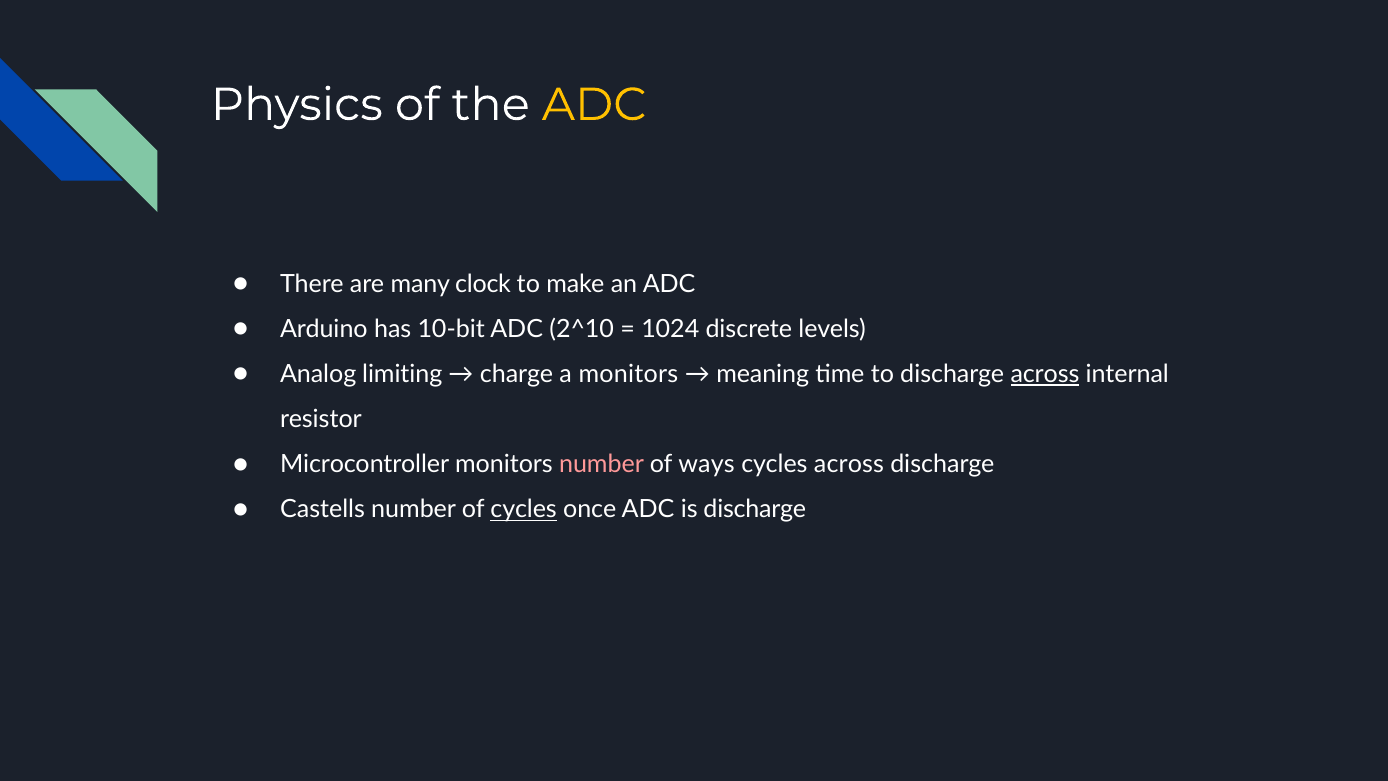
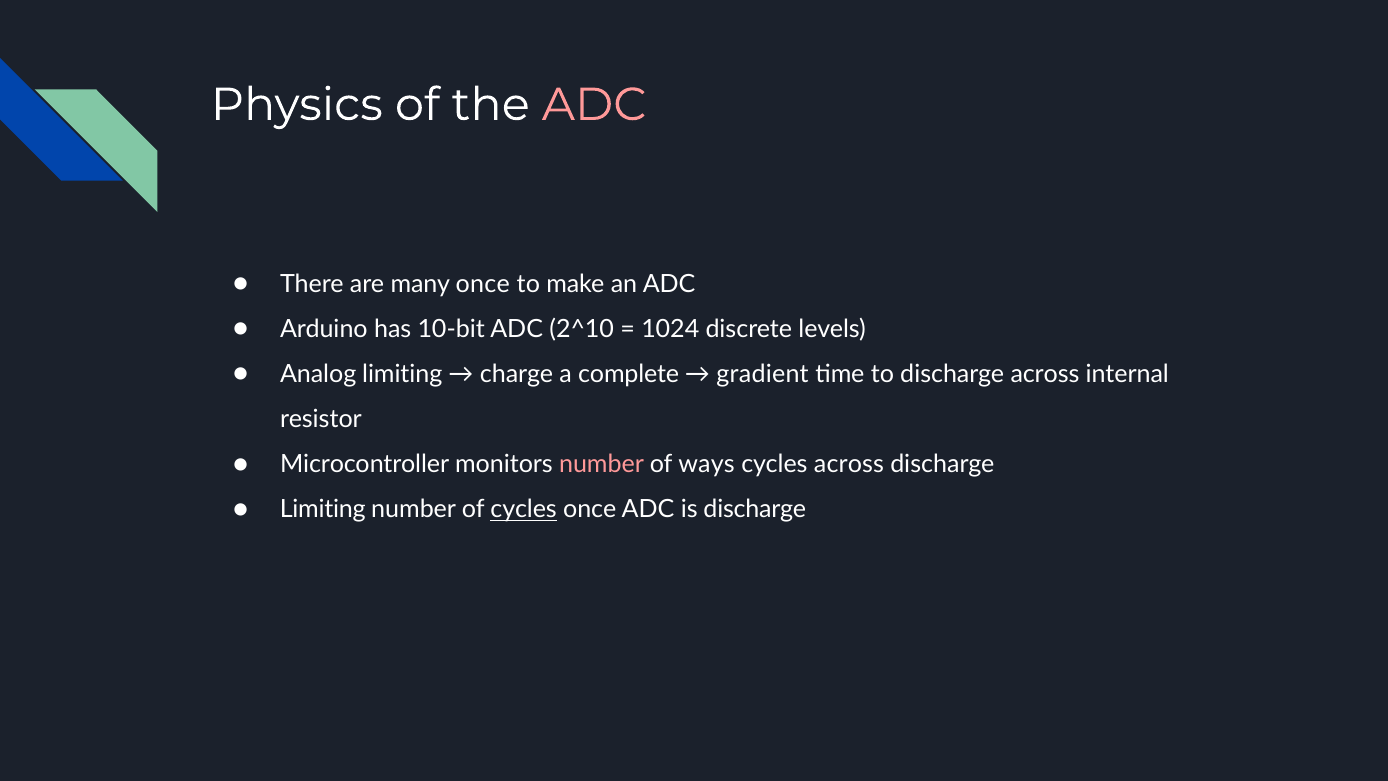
ADC colour: yellow -> pink (594, 105)
many clock: clock -> once (483, 284)
a monitors: monitors -> complete (629, 374)
meaning: meaning -> gradient (763, 374)
across underline: present -> none (1045, 374)
Castells: Castells -> Limiting (323, 509)
